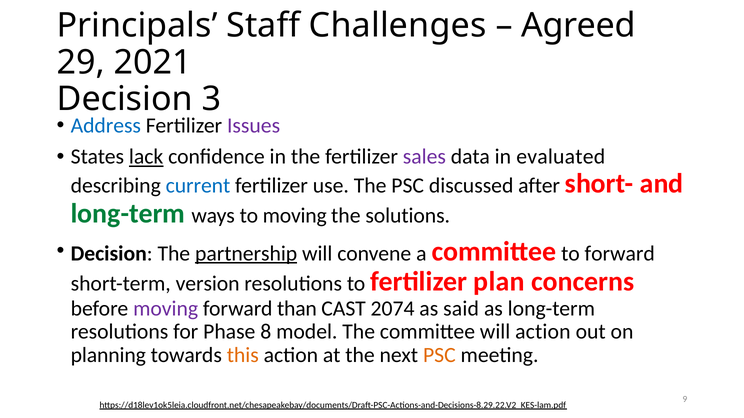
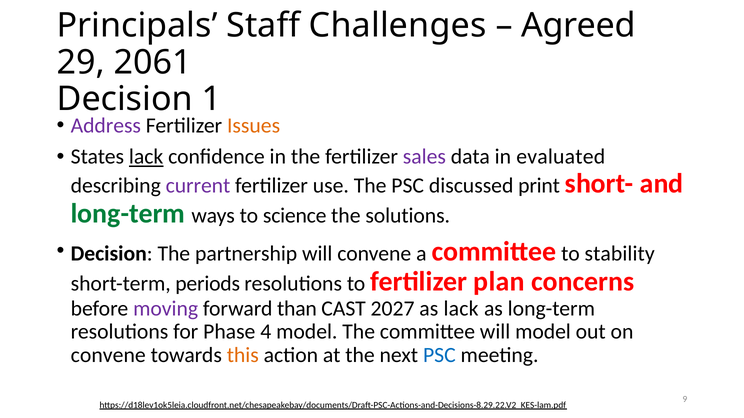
2021: 2021 -> 2061 (153, 62)
3: 3 -> 1 (211, 99)
Address colour: blue -> purple (106, 126)
Issues colour: purple -> orange (254, 126)
current colour: blue -> purple (198, 186)
after: after -> print (539, 186)
to moving: moving -> science (295, 216)
partnership underline: present -> none (246, 254)
to forward: forward -> stability (620, 254)
version: version -> periods (208, 284)
2074: 2074 -> 2027 (393, 309)
as said: said -> lack (461, 309)
8: 8 -> 4 (266, 332)
will action: action -> model (543, 332)
planning: planning -> convene (108, 356)
PSC colour: orange -> blue (439, 356)
